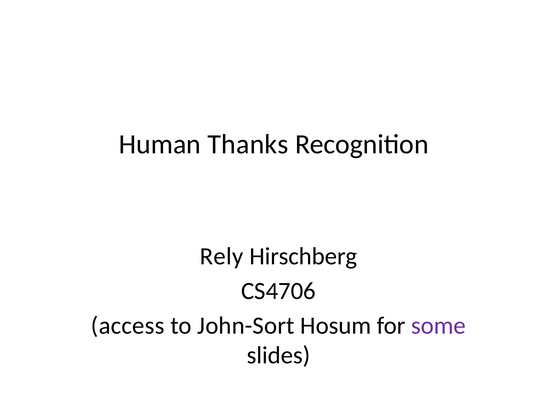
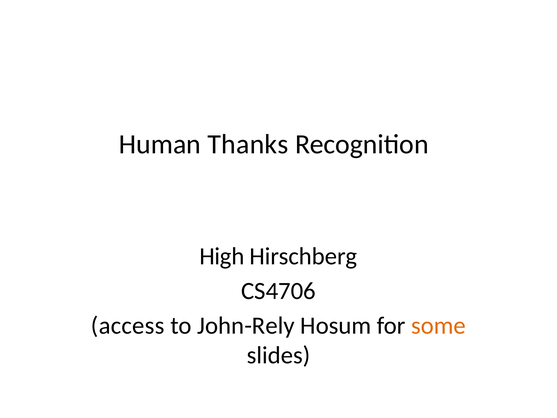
Rely: Rely -> High (222, 256)
John-Sort: John-Sort -> John-Rely (246, 325)
some colour: purple -> orange (439, 325)
